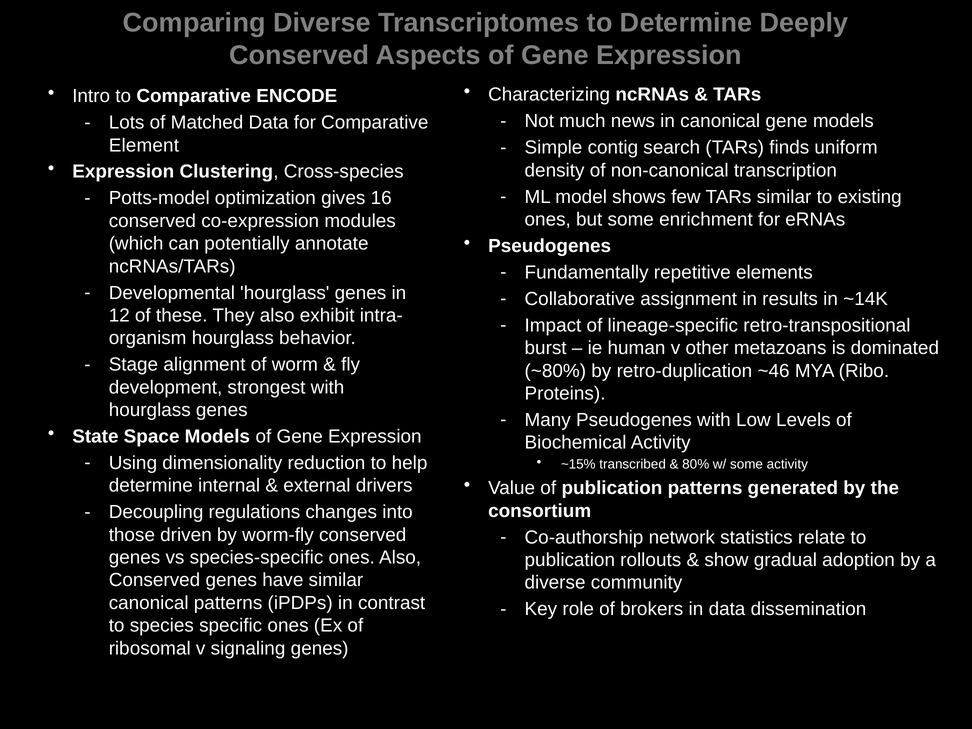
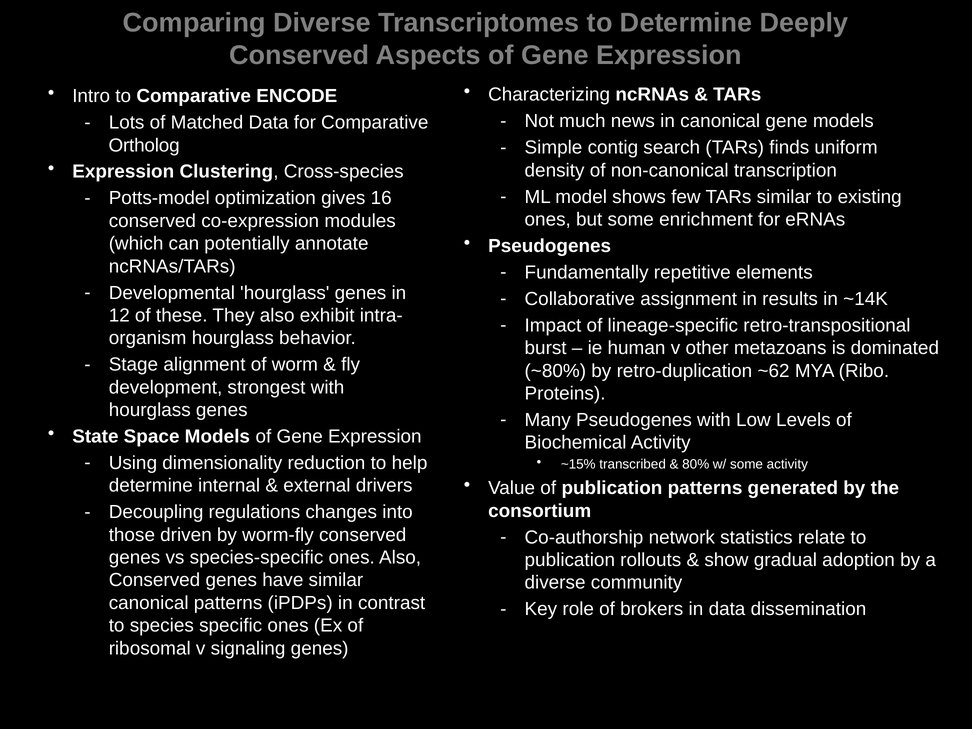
Element: Element -> Ortholog (144, 145)
~46: ~46 -> ~62 (774, 371)
